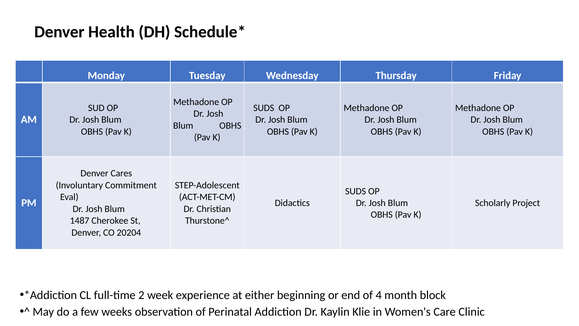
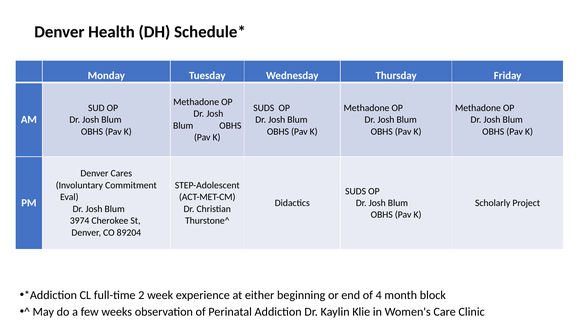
1487: 1487 -> 3974 (80, 220)
20204: 20204 -> 89204 (129, 232)
